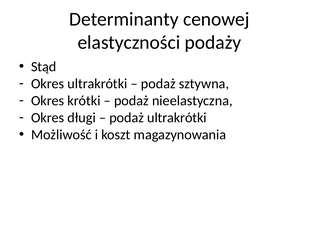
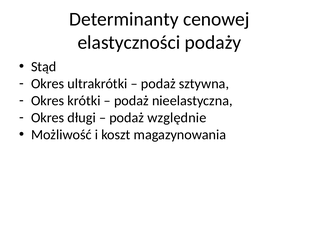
podaż ultrakrótki: ultrakrótki -> względnie (177, 118)
